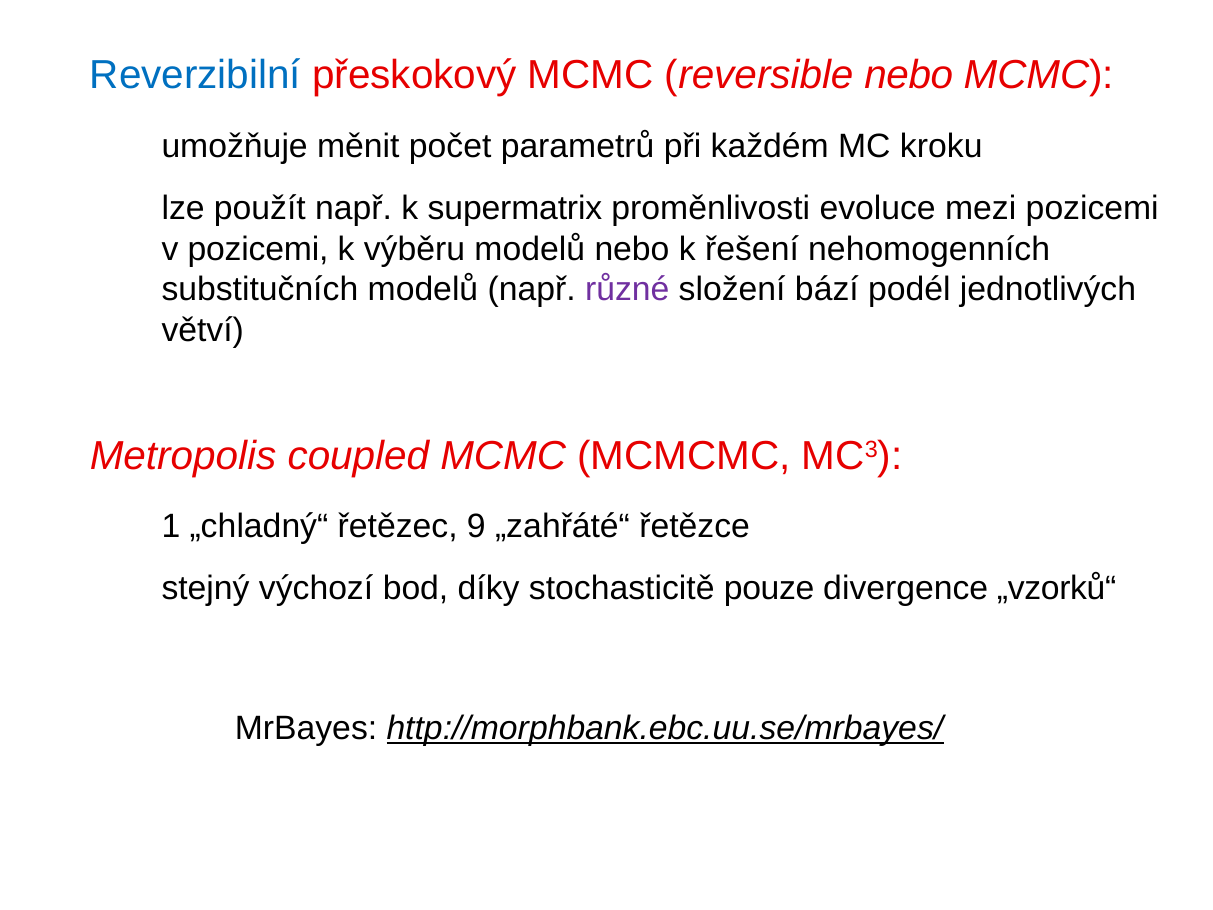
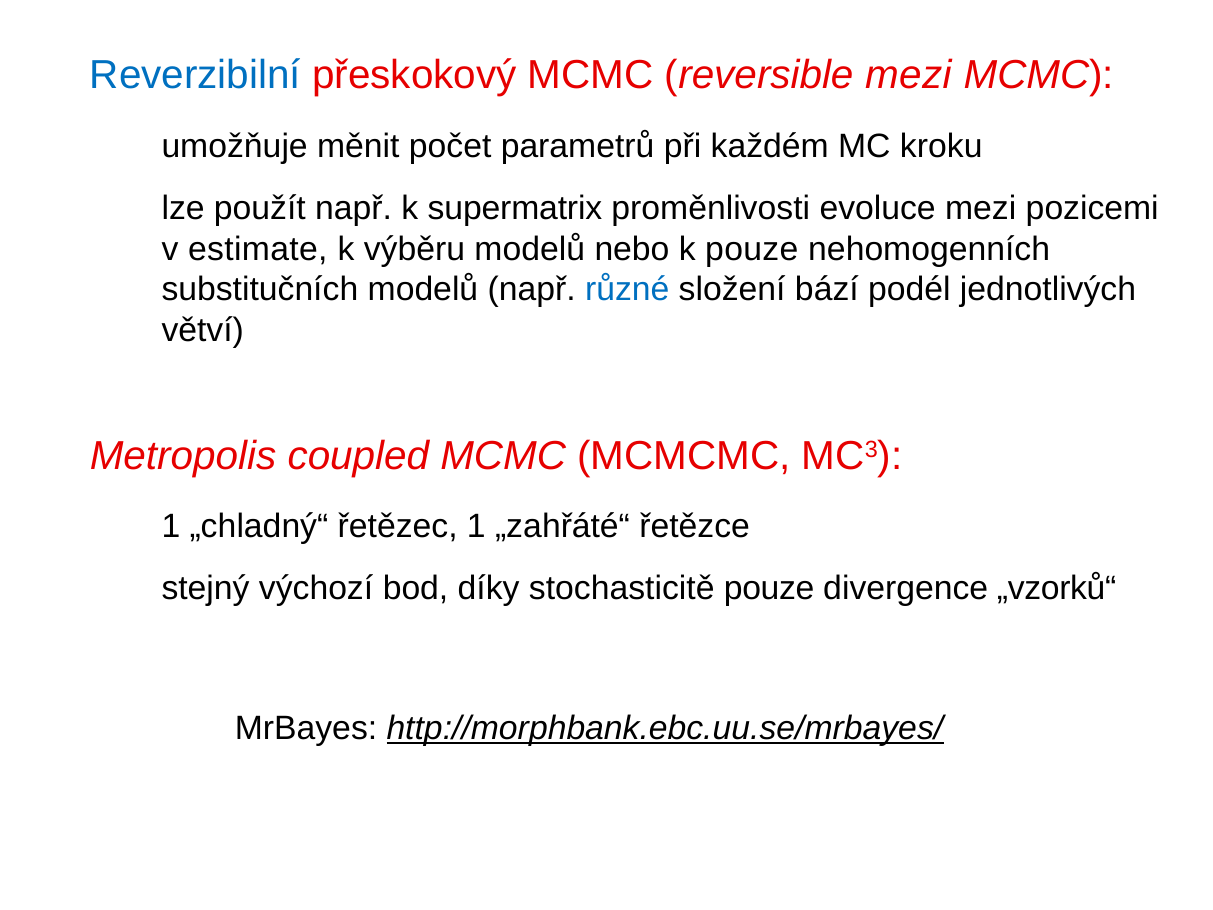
reversible nebo: nebo -> mezi (908, 76)
v pozicemi: pozicemi -> estimate (258, 249)
k řešení: řešení -> pouze (752, 249)
různé colour: purple -> blue (627, 289)
řetězec 9: 9 -> 1 (476, 527)
